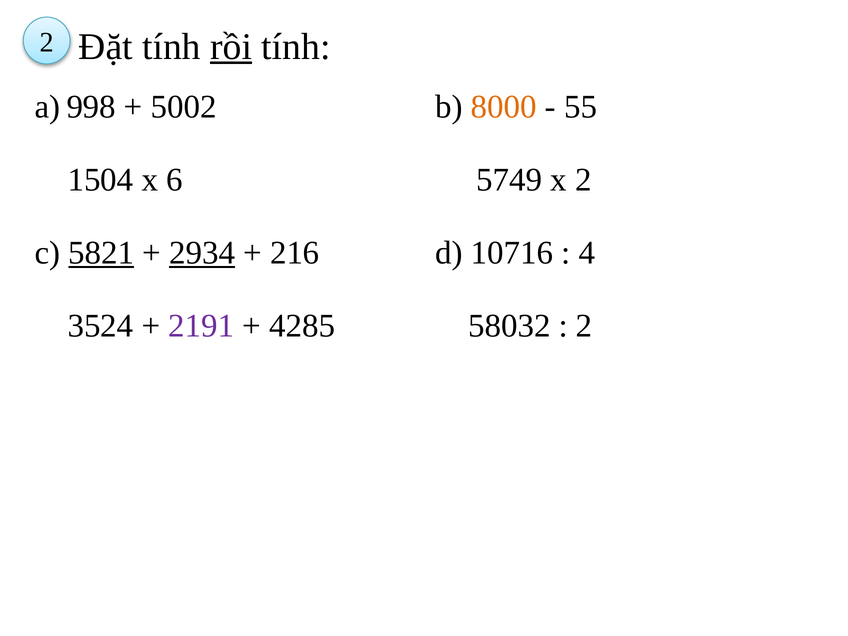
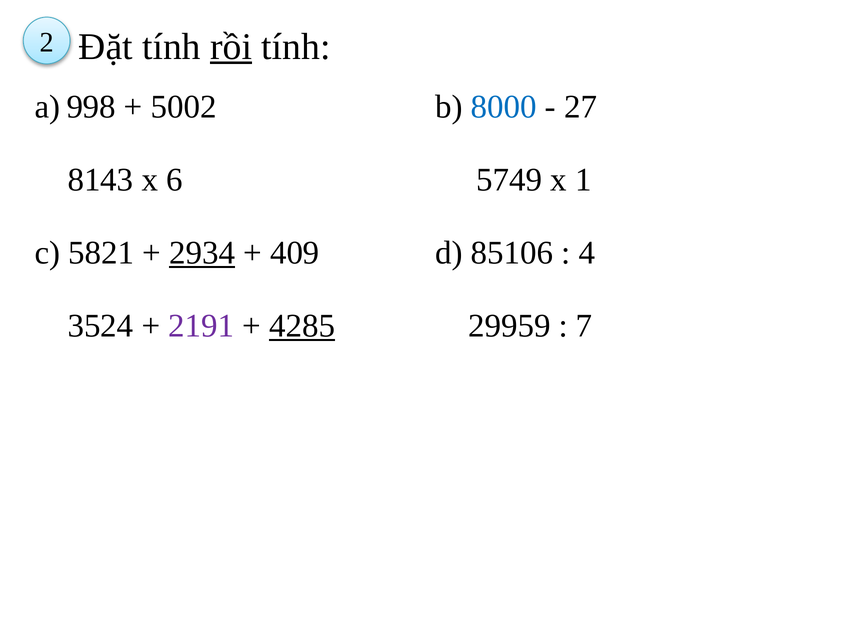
8000 colour: orange -> blue (504, 107)
55: 55 -> 27 (581, 107)
1504: 1504 -> 8143 (101, 180)
x 2: 2 -> 1 (583, 180)
5821 underline: present -> none (101, 253)
216: 216 -> 409 (295, 253)
10716: 10716 -> 85106 (512, 253)
4285 underline: none -> present (302, 326)
58032: 58032 -> 29959 (509, 326)
2: 2 -> 7 (584, 326)
